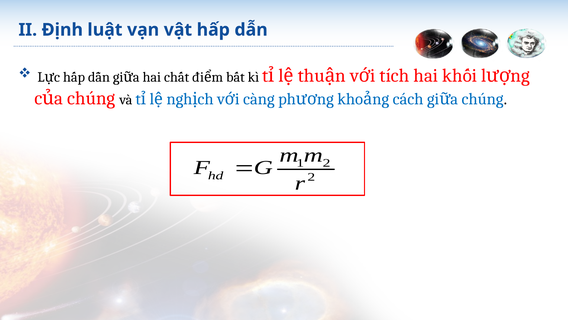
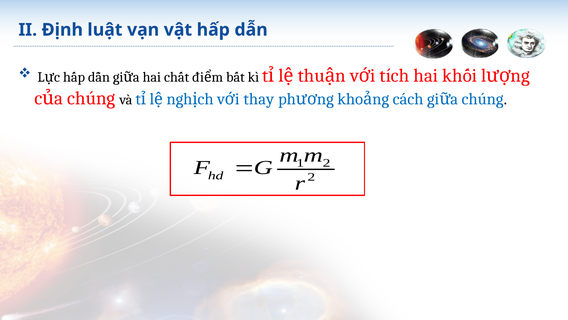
càng: càng -> thay (259, 99)
